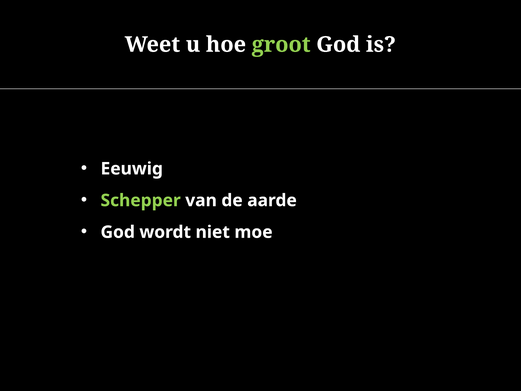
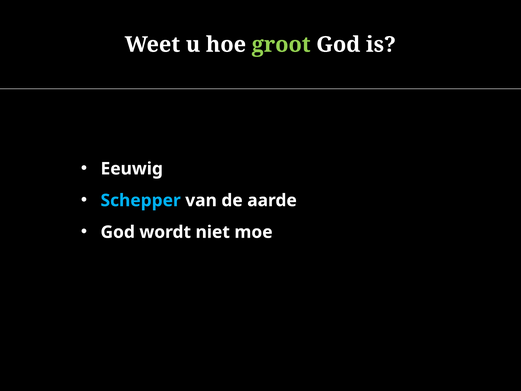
Schepper colour: light green -> light blue (141, 200)
